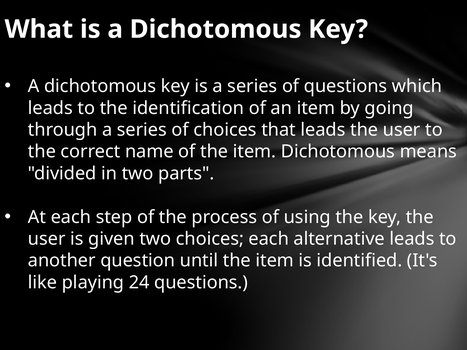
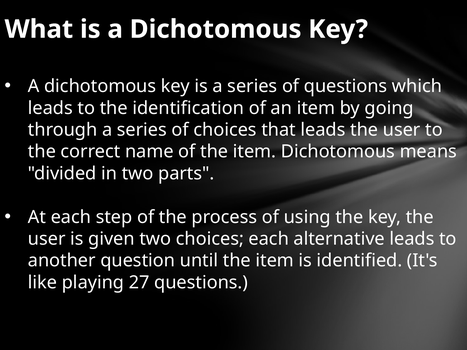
24: 24 -> 27 (139, 283)
